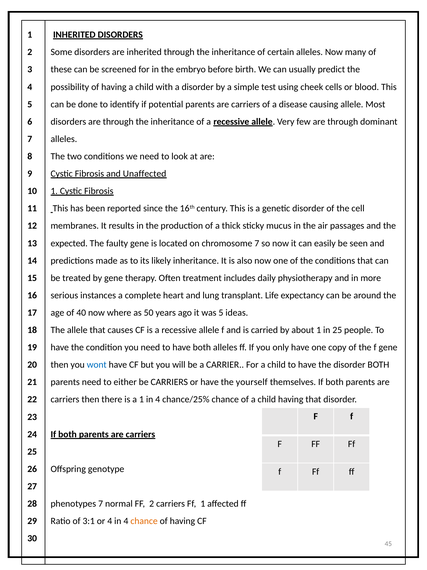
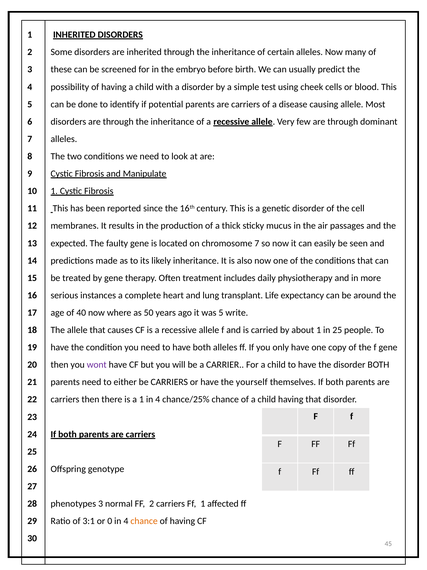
Unaffected: Unaffected -> Manipulate (145, 174)
ideas: ideas -> write (237, 312)
wont colour: blue -> purple (97, 364)
phenotypes 7: 7 -> 3 (101, 503)
or 4: 4 -> 0 (110, 521)
